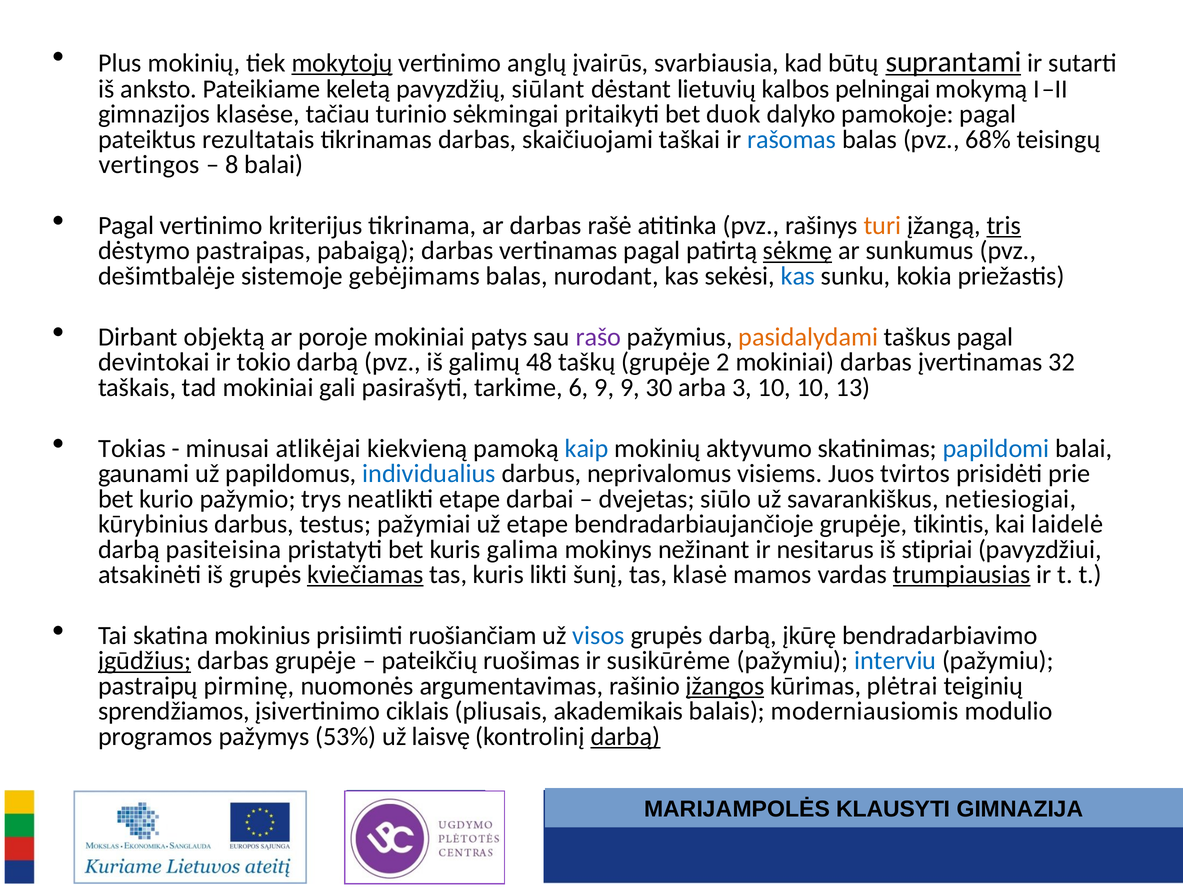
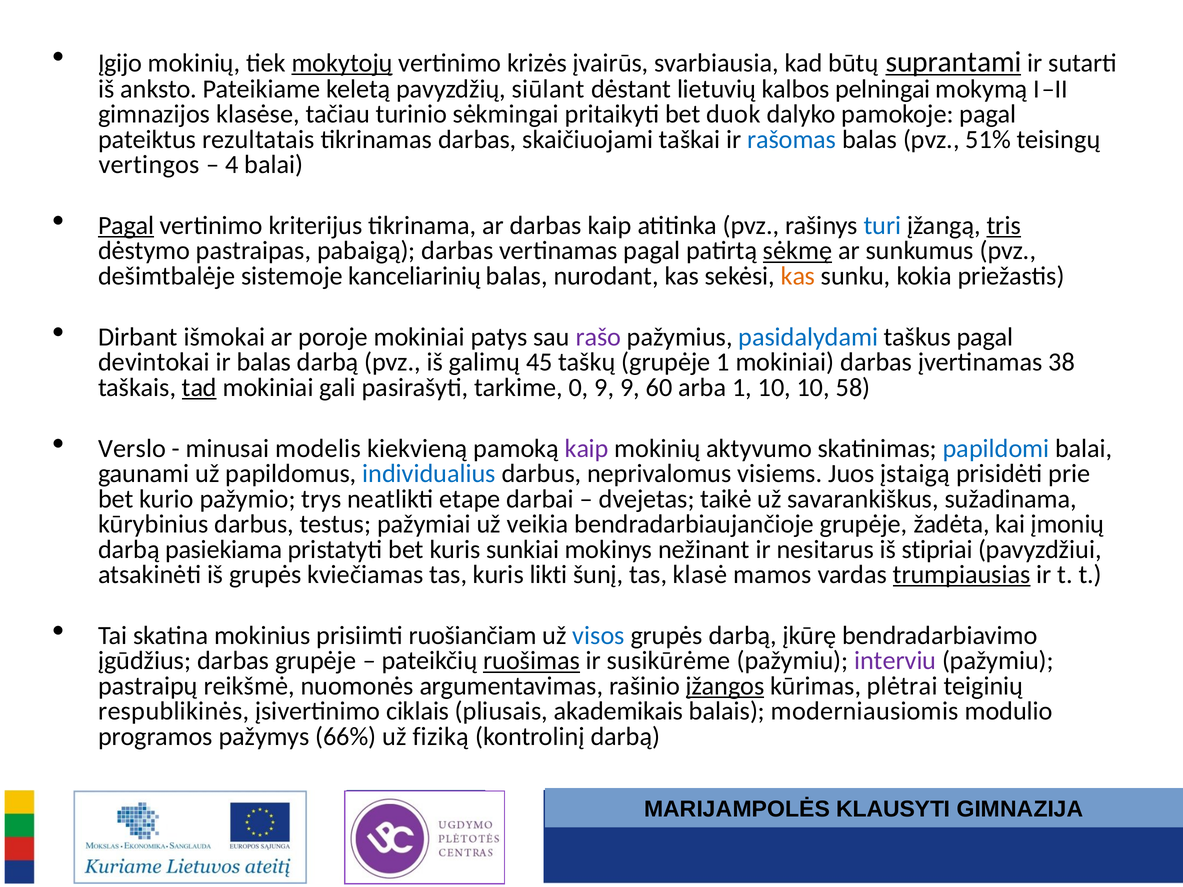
Plus: Plus -> Įgijo (120, 63)
anglų: anglų -> krizės (537, 63)
68%: 68% -> 51% (988, 139)
8: 8 -> 4 (232, 165)
Pagal underline: none -> present (126, 226)
darbas rašė: rašė -> kaip (610, 226)
turi colour: orange -> blue (882, 226)
gebėjimams: gebėjimams -> kanceliarinių (415, 276)
kas colour: blue -> orange (798, 276)
objektą: objektą -> išmokai (224, 337)
pasidalydami colour: orange -> blue (808, 337)
ir tokio: tokio -> balas (264, 362)
48: 48 -> 45 (539, 362)
grupėje 2: 2 -> 1 (723, 362)
32: 32 -> 38 (1062, 362)
tad underline: none -> present (199, 388)
6: 6 -> 0 (578, 388)
30: 30 -> 60 (659, 388)
arba 3: 3 -> 1 (742, 388)
13: 13 -> 58 (853, 388)
Tokias: Tokias -> Verslo (132, 449)
atlikėjai: atlikėjai -> modelis (318, 449)
kaip colour: blue -> purple (587, 449)
tvirtos: tvirtos -> įstaigą (915, 474)
siūlo: siūlo -> taikė (726, 499)
netiesiogiai: netiesiogiai -> sužadinama (1011, 499)
už etape: etape -> veikia (538, 524)
tikintis: tikintis -> žadėta (952, 524)
laidelė: laidelė -> įmonių (1068, 524)
pasiteisina: pasiteisina -> pasiekiama (224, 550)
galima: galima -> sunkiai (523, 550)
kviečiamas underline: present -> none (365, 575)
įgūdžius underline: present -> none (145, 661)
ruošimas underline: none -> present (532, 661)
interviu colour: blue -> purple (895, 661)
pirminę: pirminę -> reikšmė (249, 686)
sprendžiamos: sprendžiamos -> respublikinės (174, 711)
53%: 53% -> 66% (346, 737)
laisvę: laisvę -> fiziką (441, 737)
darbą underline: present -> none (625, 737)
